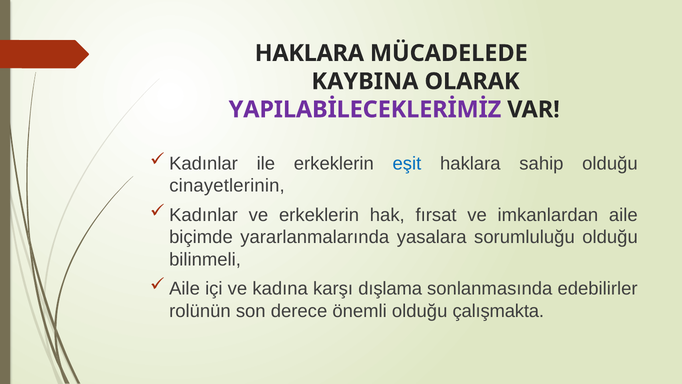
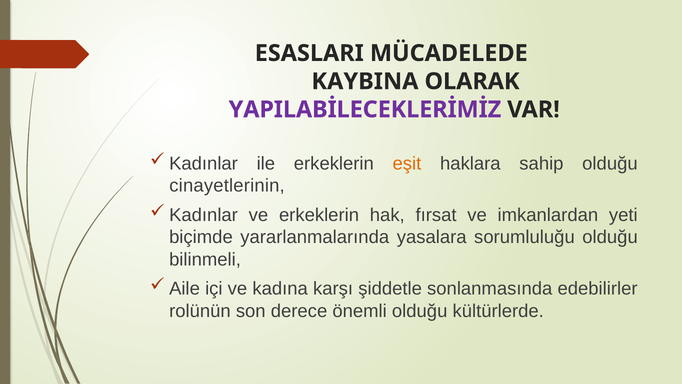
HAKLARA: HAKLARA -> ESASLARI (309, 53)
eşit colour: blue -> orange (407, 164)
aile: aile -> yeti (623, 215)
dışlama: dışlama -> şiddetle (390, 289)
çalışmakta: çalışmakta -> kültürlerde (498, 311)
